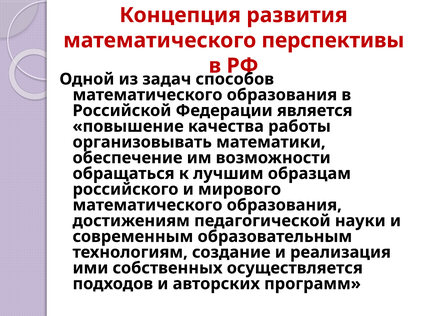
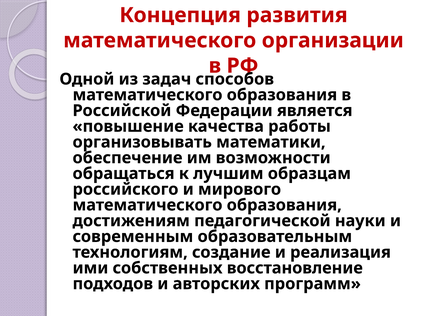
перспективы: перспективы -> организации (333, 41)
осуществляется: осуществляется -> восстановление (295, 268)
